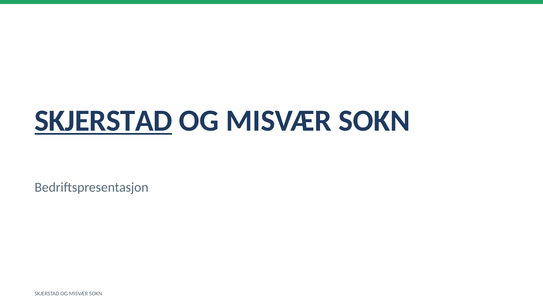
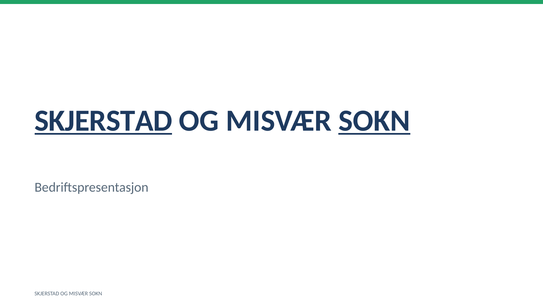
SOKN underline: none -> present (374, 120)
